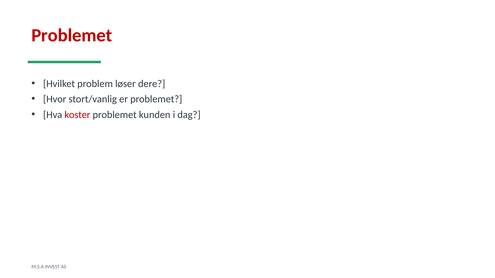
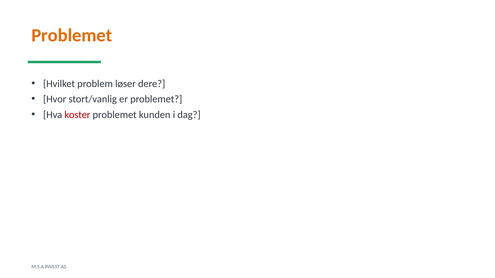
Problemet colour: red -> orange (72, 35)
